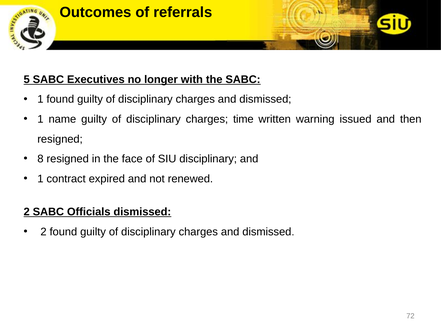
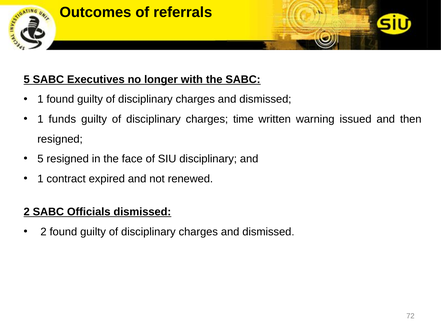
name: name -> funds (62, 119)
8: 8 -> 5 (40, 159)
